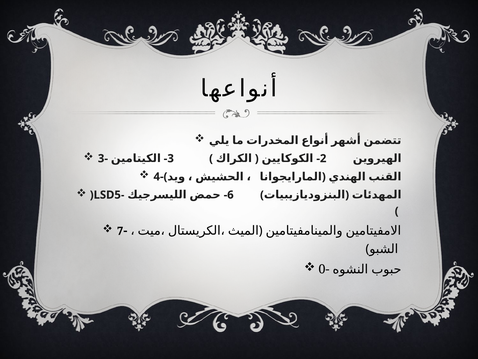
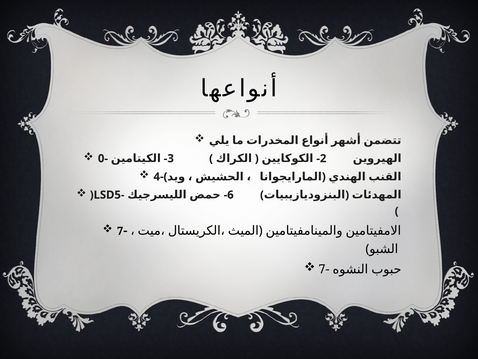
3-: 3- -> 0- (103, 158)
0-: 0- -> 7- (324, 269)
